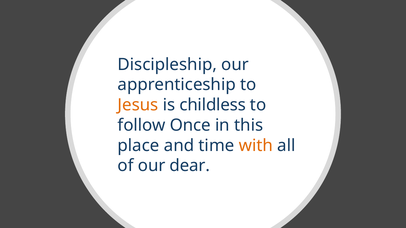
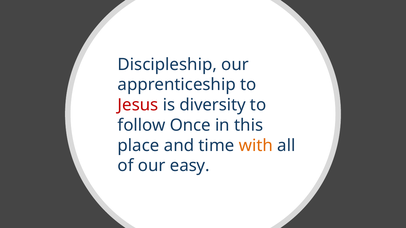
Jesus colour: orange -> red (138, 105)
childless: childless -> diversity (213, 105)
dear: dear -> easy (190, 166)
